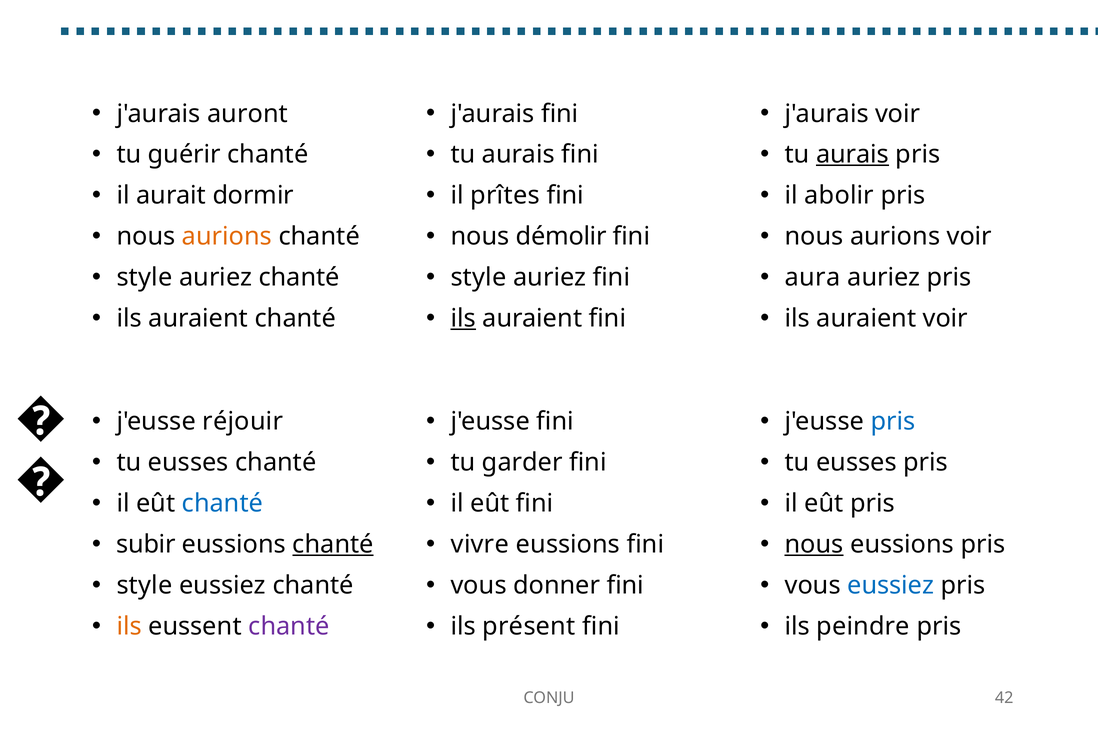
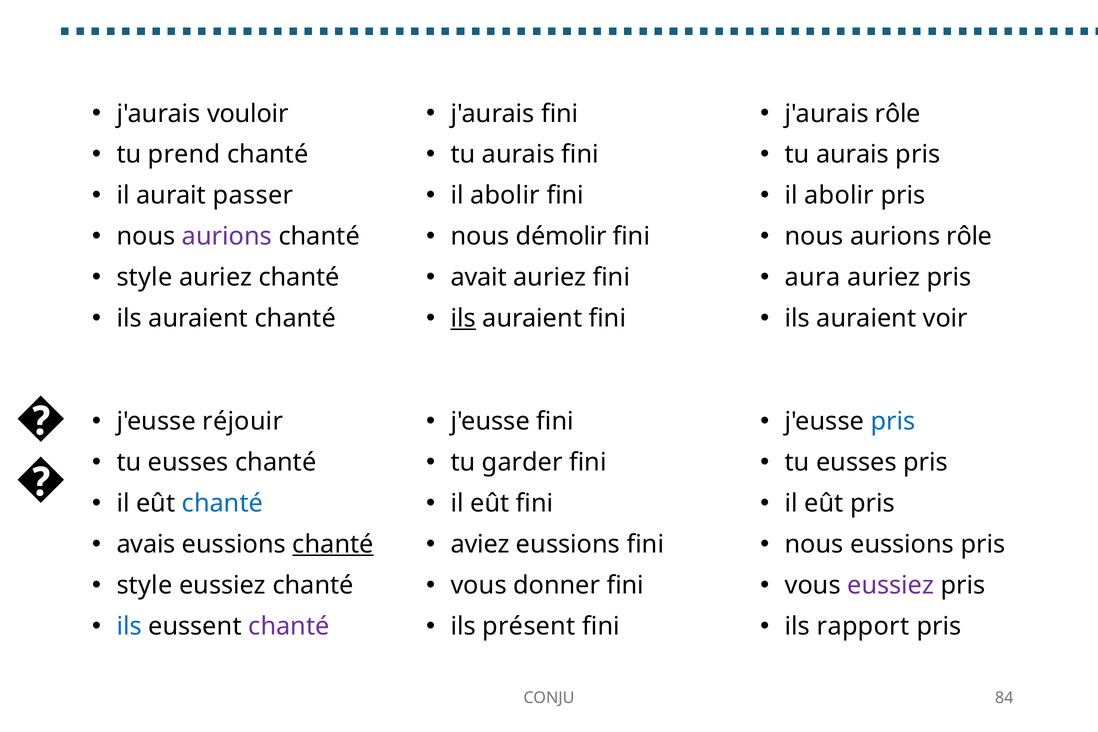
auront: auront -> vouloir (248, 114)
j'aurais voir: voir -> rôle (898, 114)
guérir: guérir -> prend (184, 155)
aurais underline: present -> none (853, 155)
dormir: dormir -> passer (253, 196)
prîtes: prîtes -> abolir (505, 196)
aurions colour: orange -> purple (227, 236)
aurions voir: voir -> rôle (969, 236)
style: style -> avait (479, 277)
subir: subir -> avais (146, 544)
vivre: vivre -> aviez (480, 544)
nous underline: present -> none (814, 544)
eussiez colour: blue -> purple (891, 585)
ils colour: orange -> blue (129, 626)
peindre: peindre -> rapport (863, 626)
42: 42 -> 84 (1004, 698)
